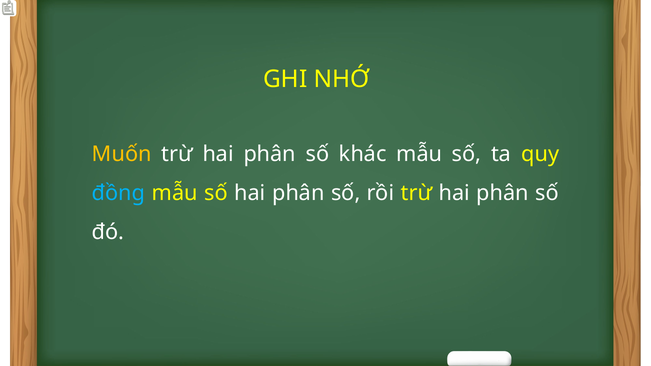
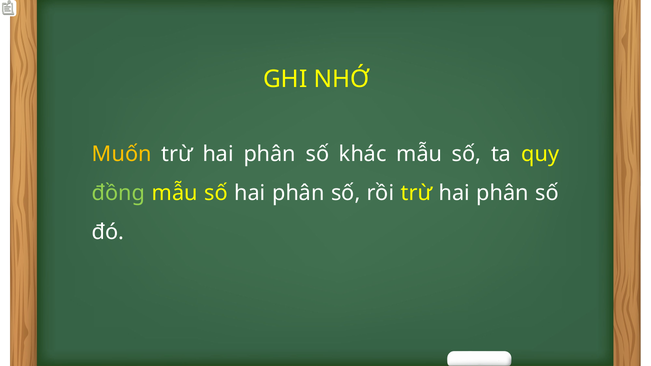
đồng colour: light blue -> light green (119, 193)
